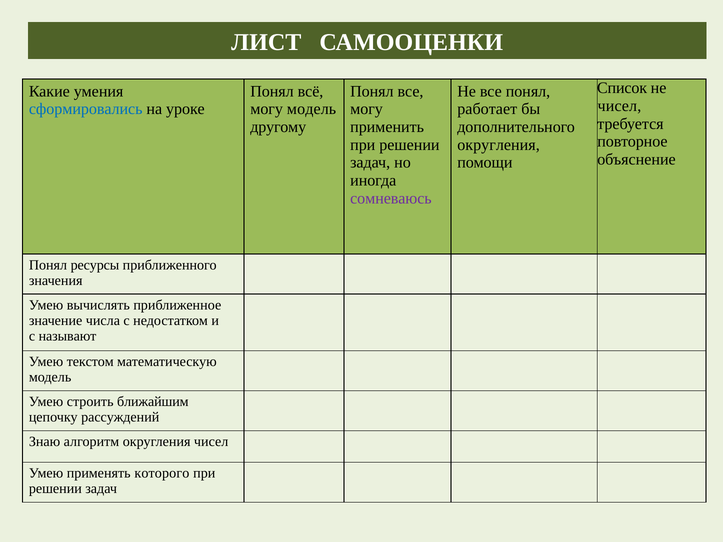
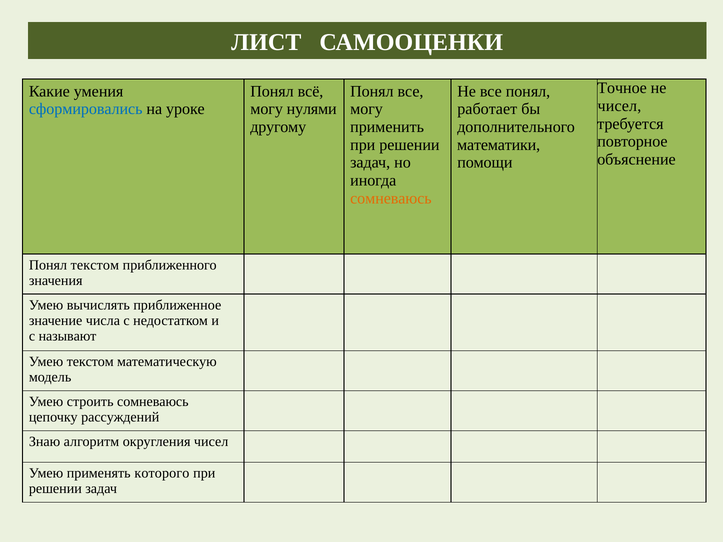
Список: Список -> Точное (622, 88)
могу модель: модель -> нулями (312, 109)
округления: округления -> математики (499, 145)
сомневаюсь colour: purple -> orange (391, 198)
Понял ресурсы: ресурсы -> текстом (95, 265)
строить ближайшим: ближайшим -> сомневаюсь (153, 402)
